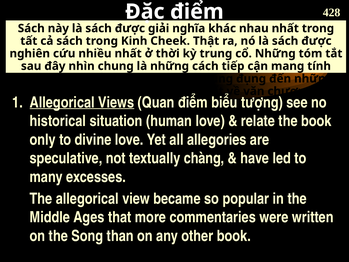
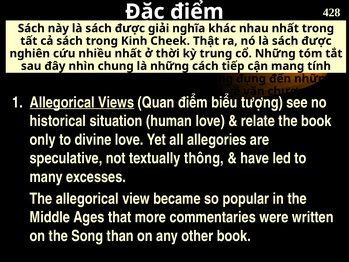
chàng: chàng -> thông (204, 158)
